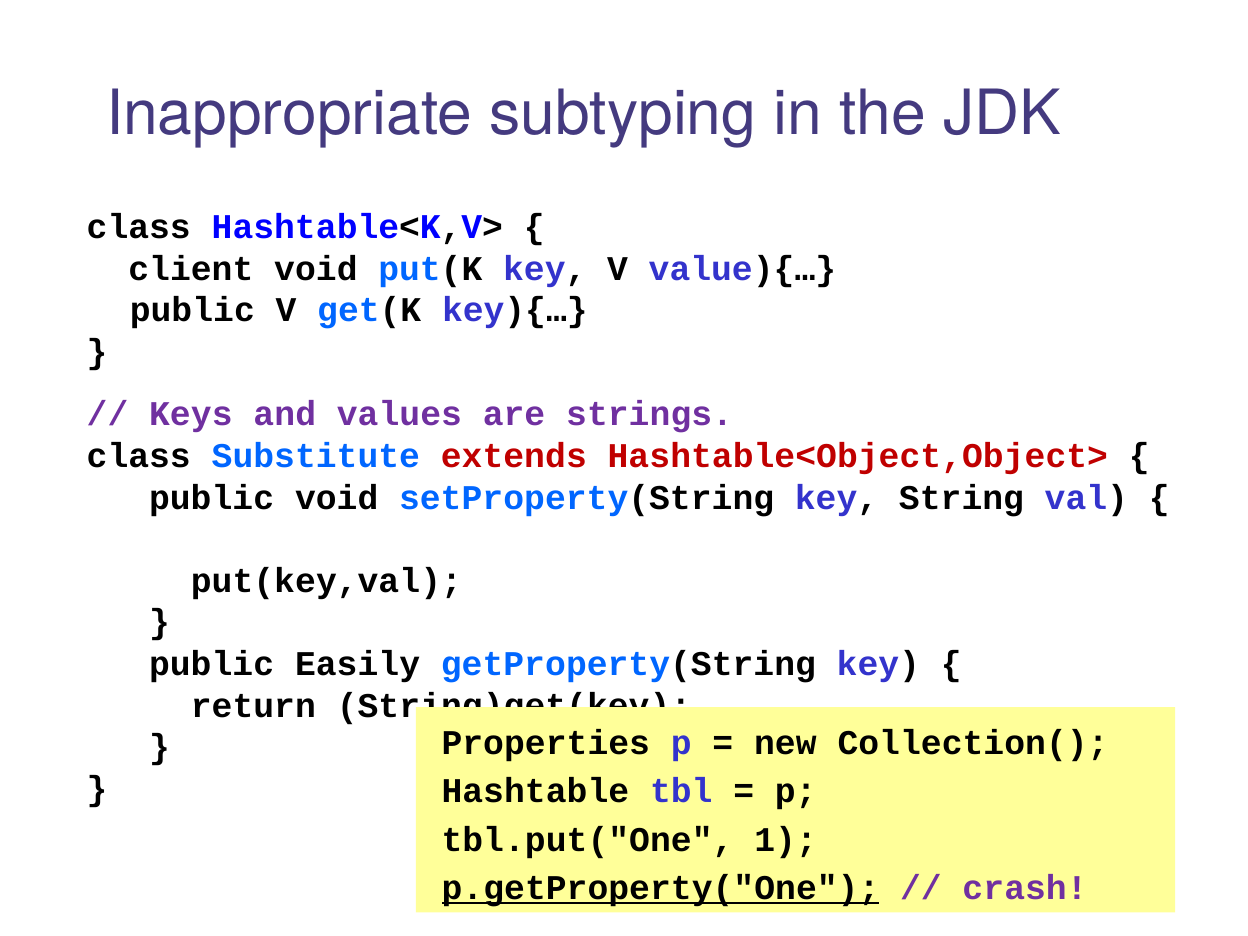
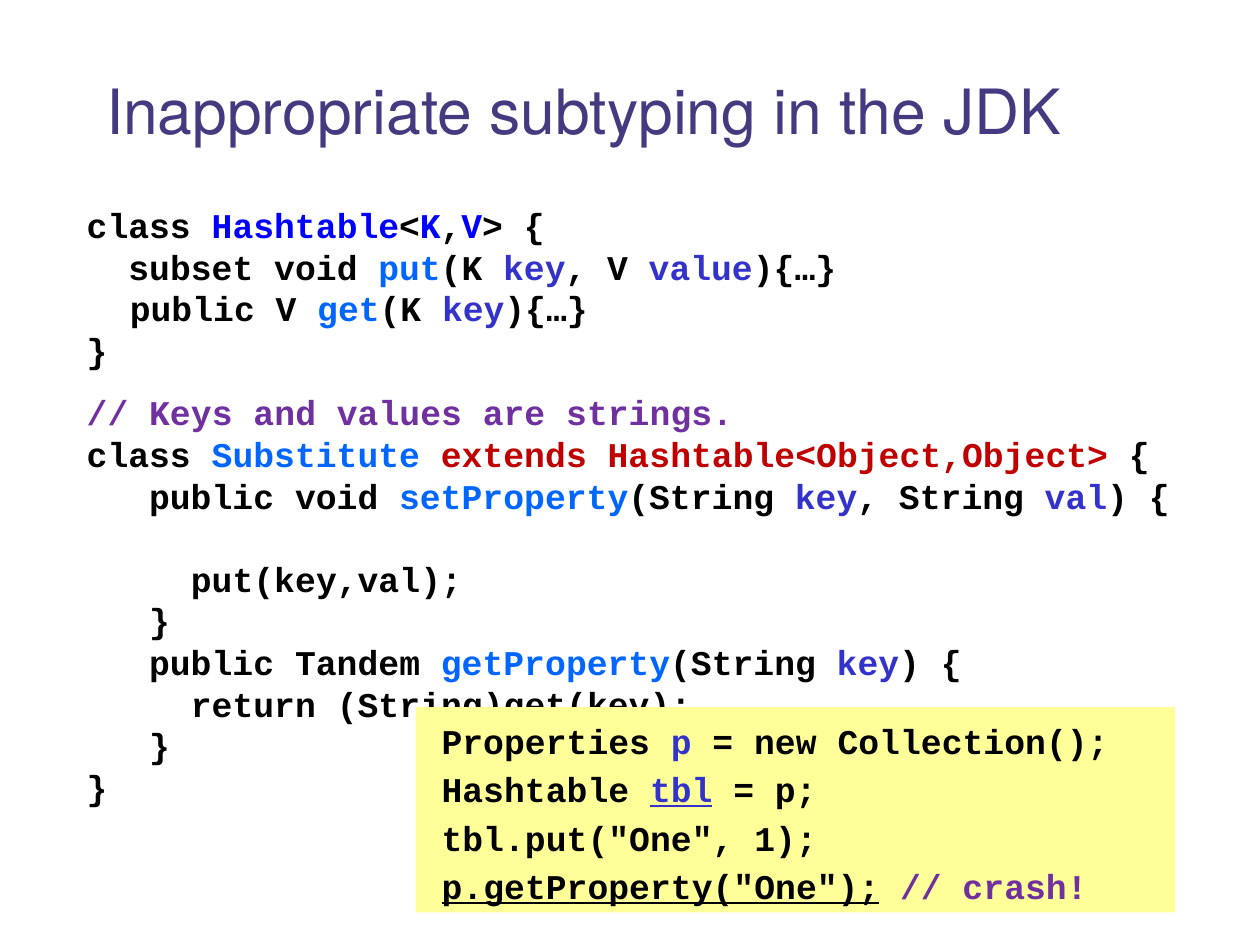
client: client -> subset (191, 269)
Easily: Easily -> Tandem (358, 664)
tbl underline: none -> present (681, 791)
